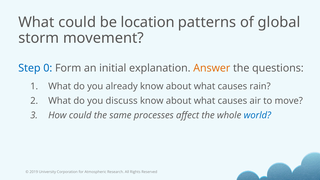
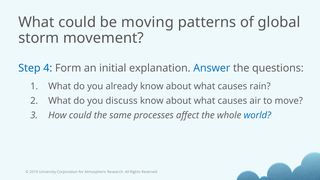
location: location -> moving (147, 22)
0: 0 -> 4 (48, 68)
Answer colour: orange -> blue (212, 68)
